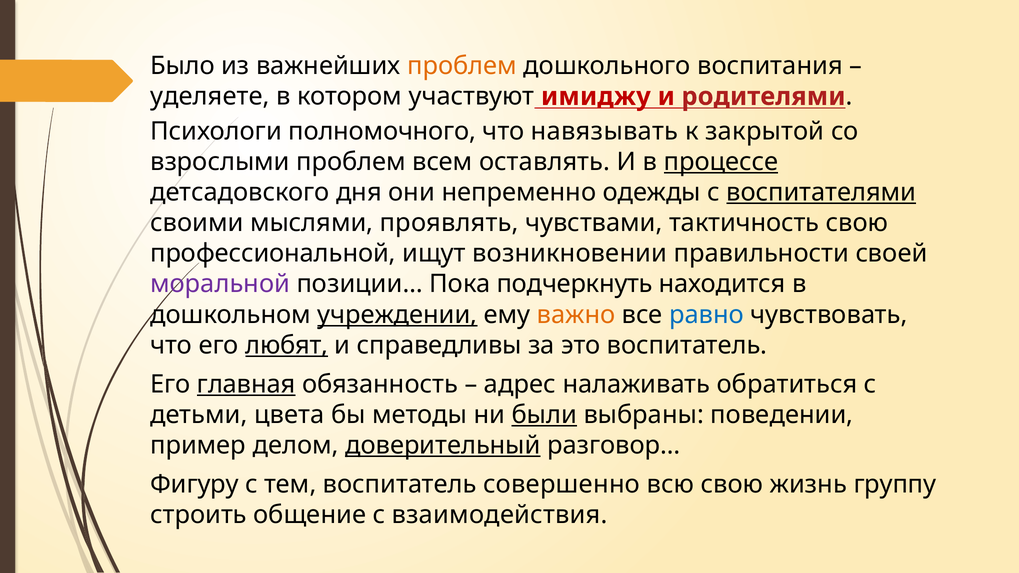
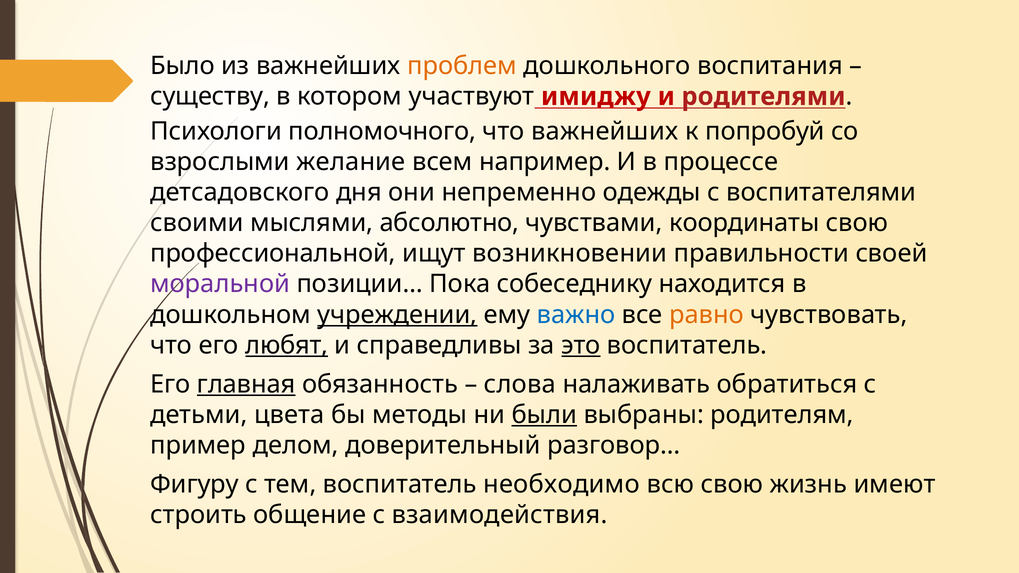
уделяете: уделяете -> существу (210, 97)
что навязывать: навязывать -> важнейших (605, 131)
закрытой: закрытой -> попробуй (765, 131)
взрослыми проблем: проблем -> желание (351, 162)
оставлять: оставлять -> например (545, 162)
процессе underline: present -> none (721, 162)
воспитателями underline: present -> none (821, 192)
проявлять: проявлять -> абсолютно (449, 223)
тактичность: тактичность -> координаты (744, 223)
подчеркнуть: подчеркнуть -> собеседнику (575, 284)
важно colour: orange -> blue (576, 315)
равно colour: blue -> orange (706, 315)
это underline: none -> present (581, 345)
адрес: адрес -> слова (520, 384)
поведении: поведении -> родителям (782, 415)
доверительный underline: present -> none (443, 445)
совершенно: совершенно -> необходимо (562, 485)
группу: группу -> имеют (895, 485)
